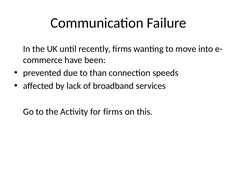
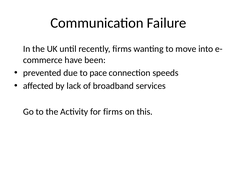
than: than -> pace (98, 73)
